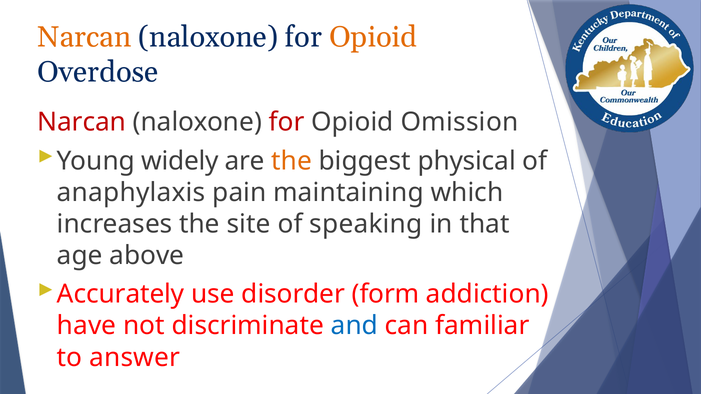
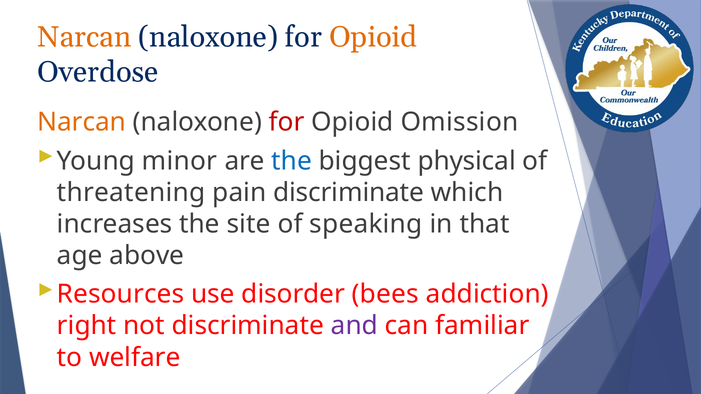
Narcan colour: red -> orange (82, 122)
widely: widely -> minor (180, 161)
the colour: orange -> blue (292, 161)
anaphylaxis: anaphylaxis -> threatening (131, 193)
pain maintaining: maintaining -> discriminate (349, 193)
Accurately: Accurately -> Resources (121, 295)
form: form -> bees (385, 295)
have: have -> right (87, 326)
and colour: blue -> purple (354, 326)
answer: answer -> welfare (135, 358)
